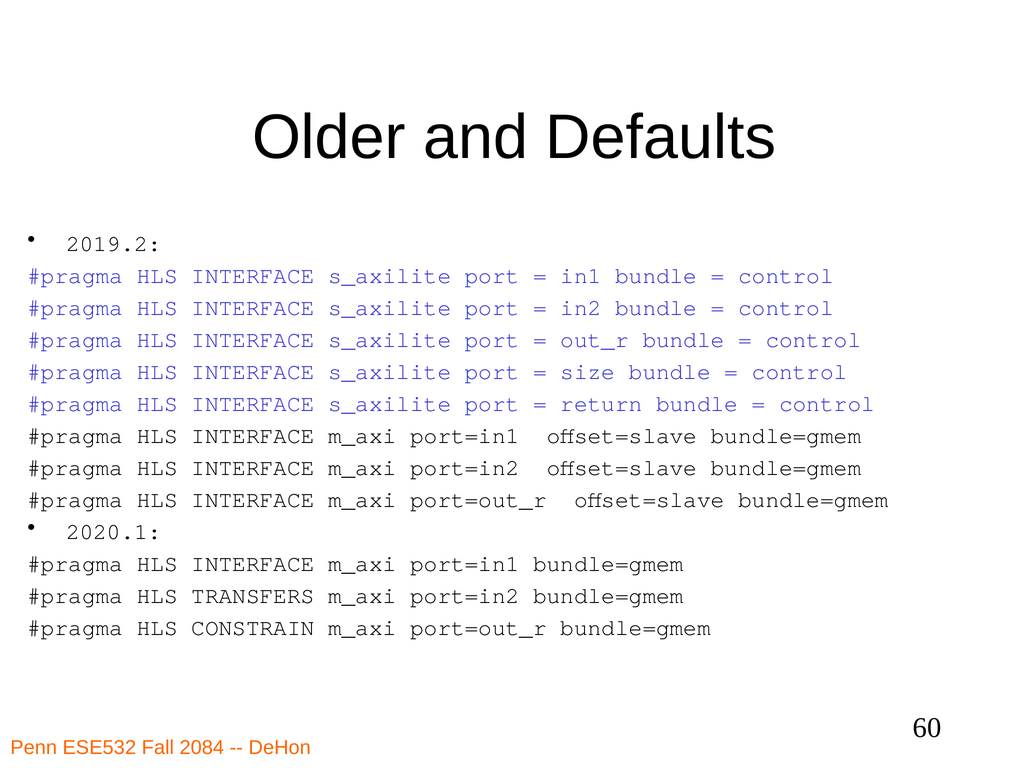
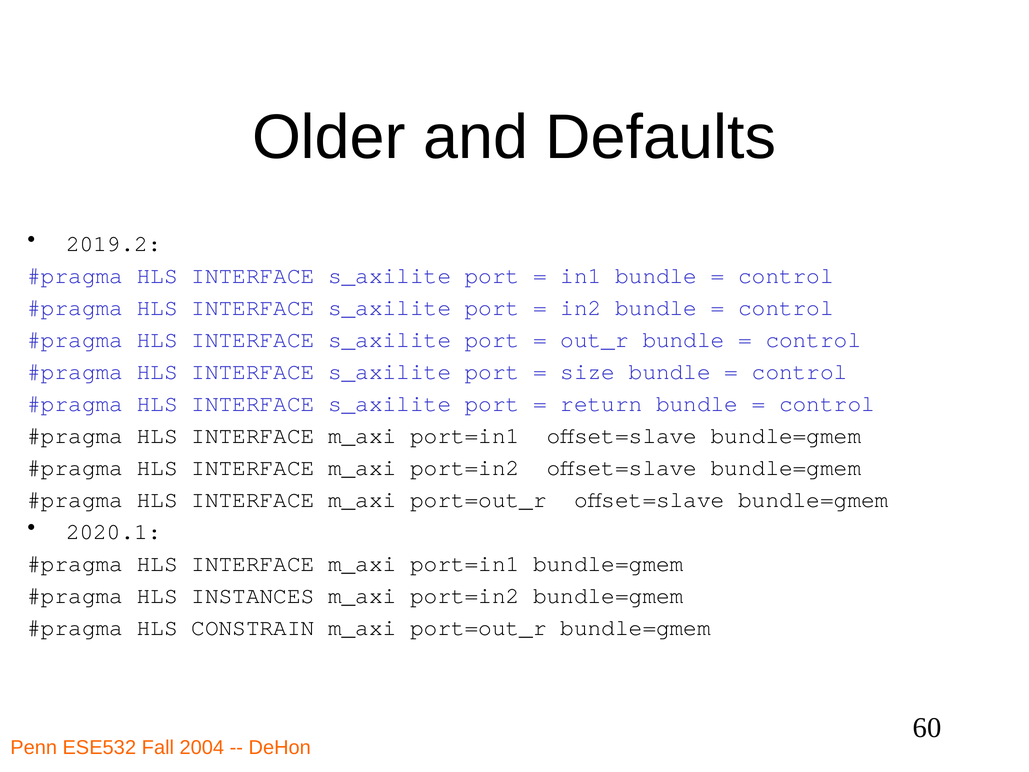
TRANSFERS: TRANSFERS -> INSTANCES (253, 595)
2084: 2084 -> 2004 (202, 747)
